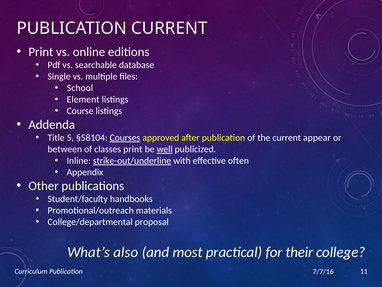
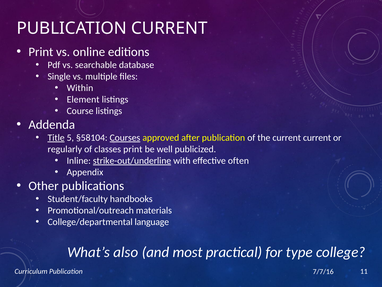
School: School -> Within (80, 88)
Title underline: none -> present (56, 138)
current appear: appear -> current (317, 138)
between: between -> regularly (65, 149)
well underline: present -> none (165, 149)
proposal: proposal -> language (152, 222)
their: their -> type (299, 252)
